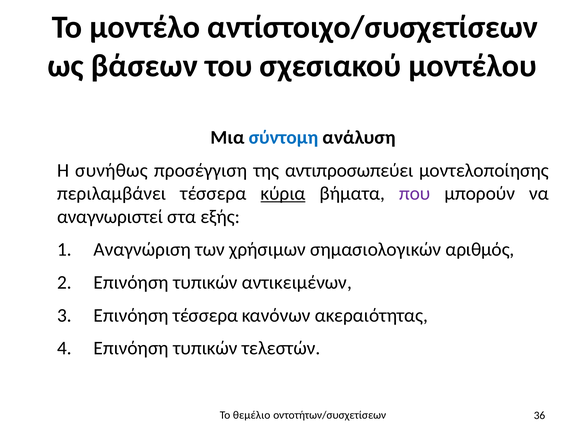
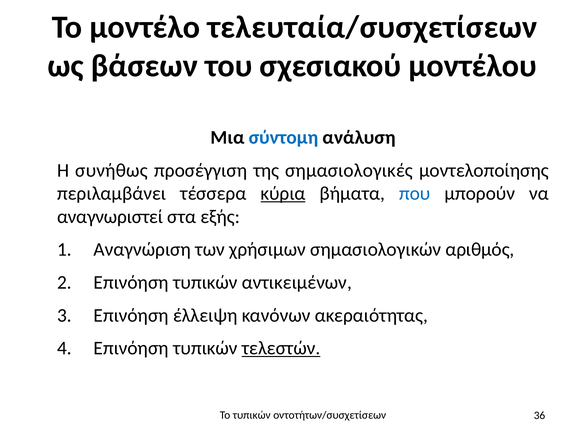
αντίστοιχο/συσχετίσεων: αντίστοιχο/συσχετίσεων -> τελευταία/συσχετίσεων (372, 27)
αντιπροσωπεύει: αντιπροσωπεύει -> σημασιολογικές (349, 170)
που colour: purple -> blue (415, 194)
Επινόηση τέσσερα: τέσσερα -> έλλειψη (205, 315)
τελεστών underline: none -> present (281, 348)
Το θεμέλιο: θεμέλιο -> τυπικών (252, 415)
